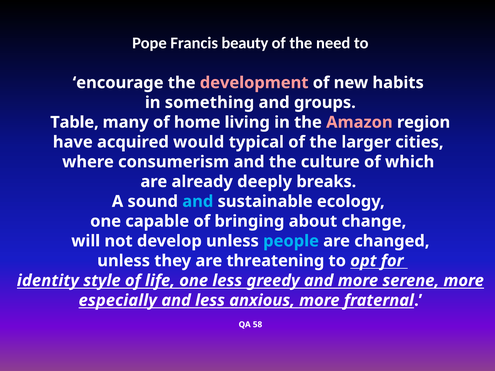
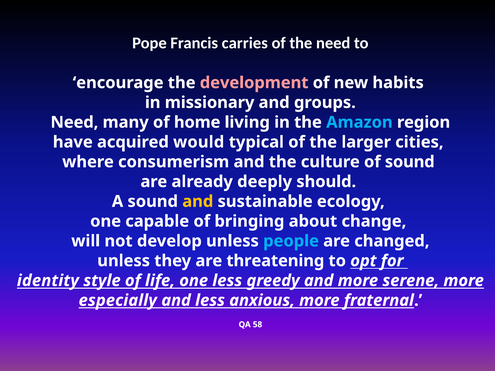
beauty: beauty -> carries (245, 43)
something: something -> missionary (210, 103)
Table: Table -> Need (74, 122)
Amazon colour: pink -> light blue (359, 122)
of which: which -> sound (410, 162)
breaks: breaks -> should (326, 182)
and colour: light blue -> yellow (198, 202)
